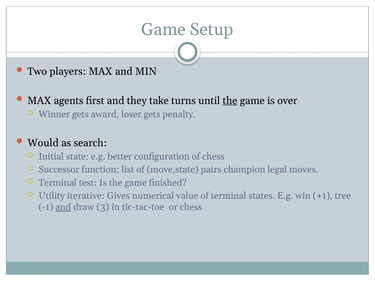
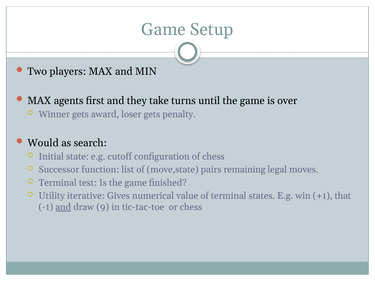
the underline: present -> none (230, 101)
better: better -> cutoff (120, 157)
champion: champion -> remaining (245, 170)
tree: tree -> that (343, 196)
3: 3 -> 9 (103, 207)
